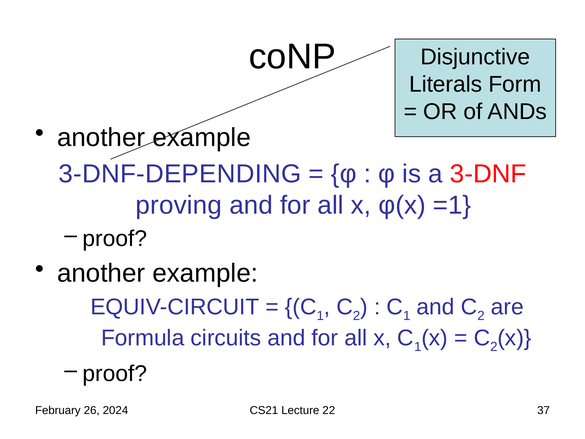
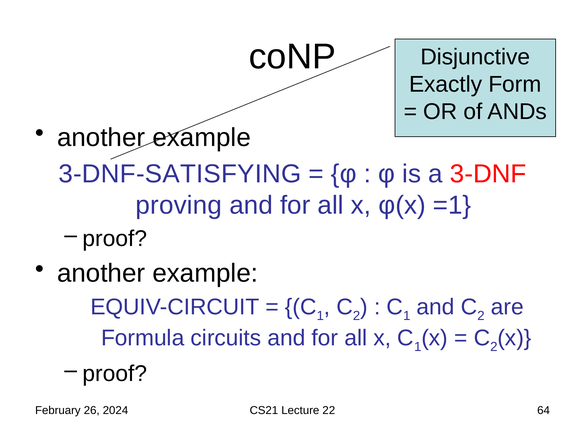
Literals: Literals -> Exactly (446, 84)
3-DNF-DEPENDING: 3-DNF-DEPENDING -> 3-DNF-SATISFYING (180, 174)
37: 37 -> 64 (544, 410)
